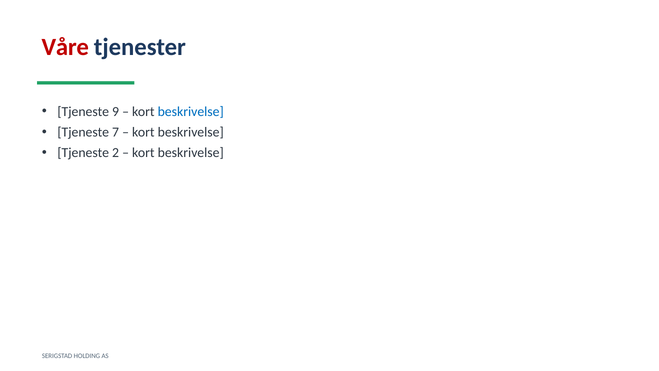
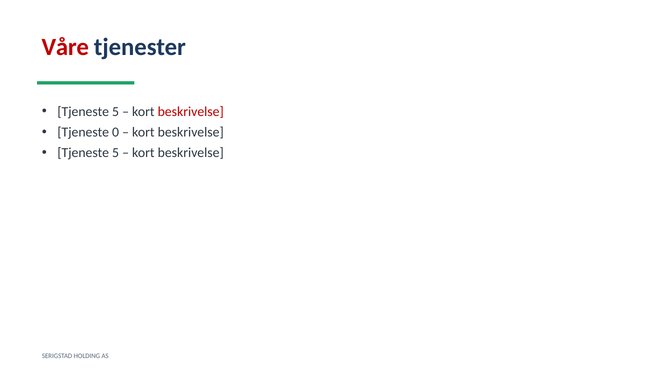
9: 9 -> 5 (116, 112)
beskrivelse colour: blue -> red (191, 112)
7: 7 -> 0 (116, 132)
2: 2 -> 5 (116, 153)
